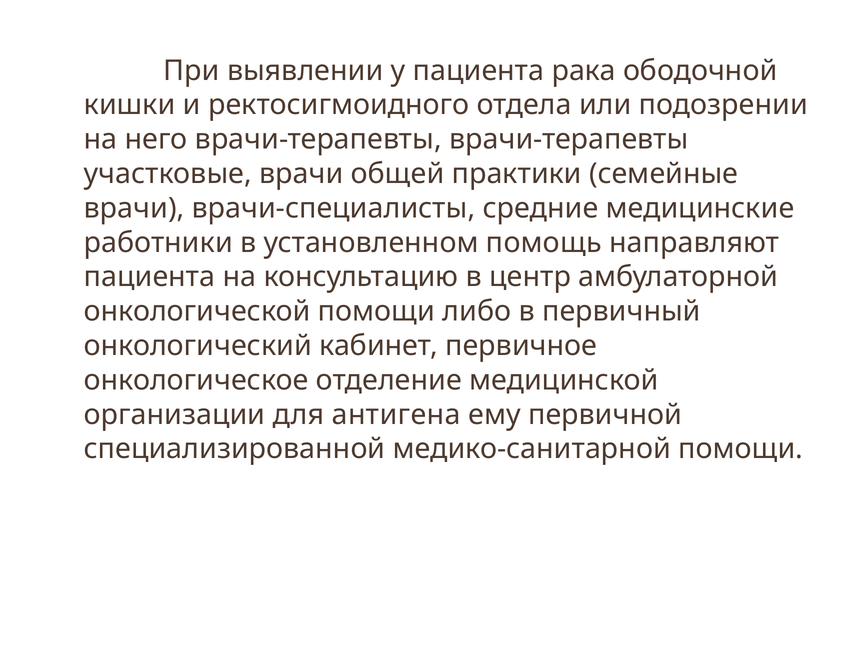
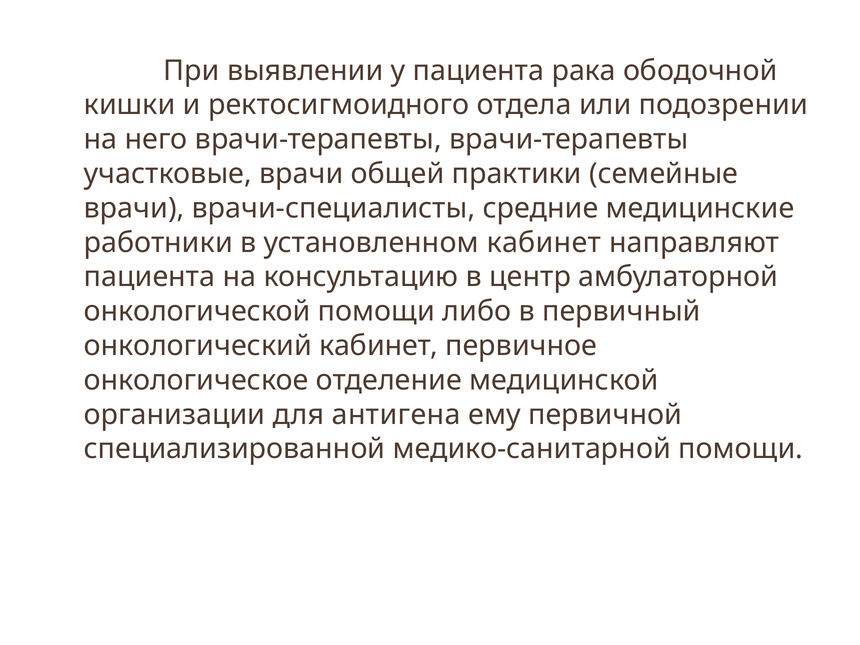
установленном помощь: помощь -> кабинет (544, 243)
